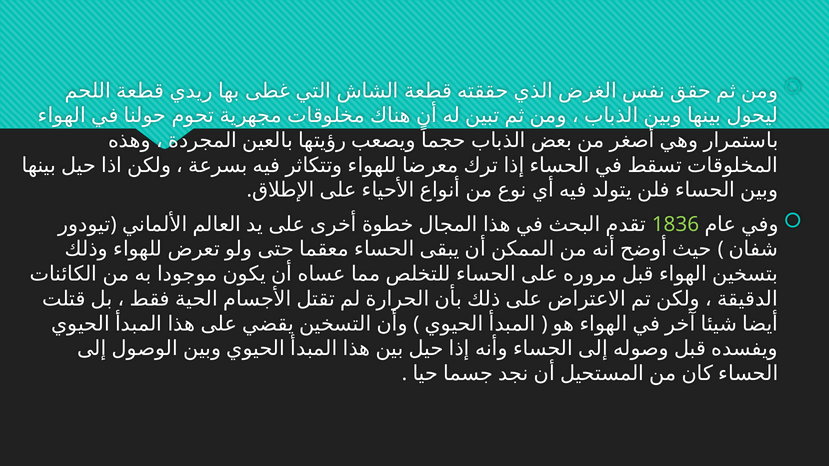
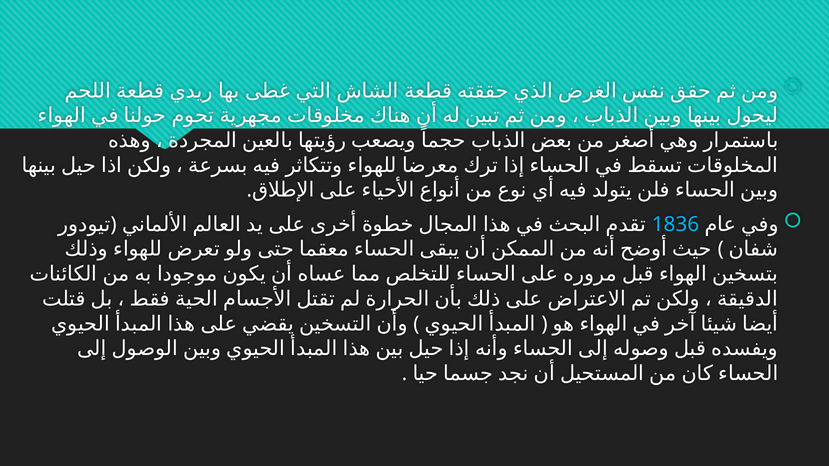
1836 colour: light green -> light blue (675, 224)
